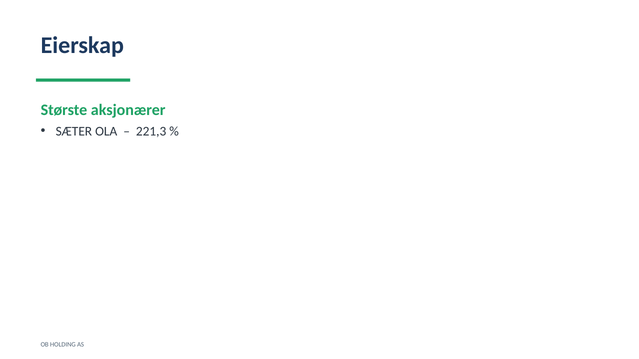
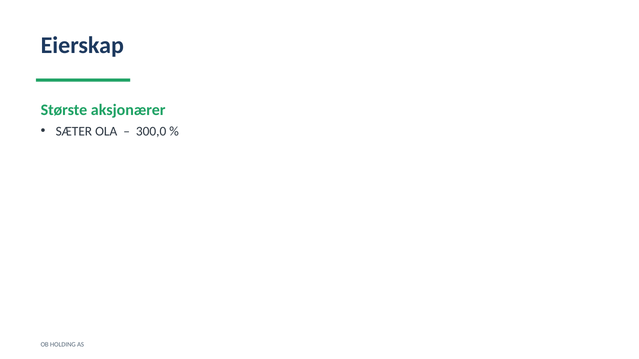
221,3: 221,3 -> 300,0 (151, 131)
